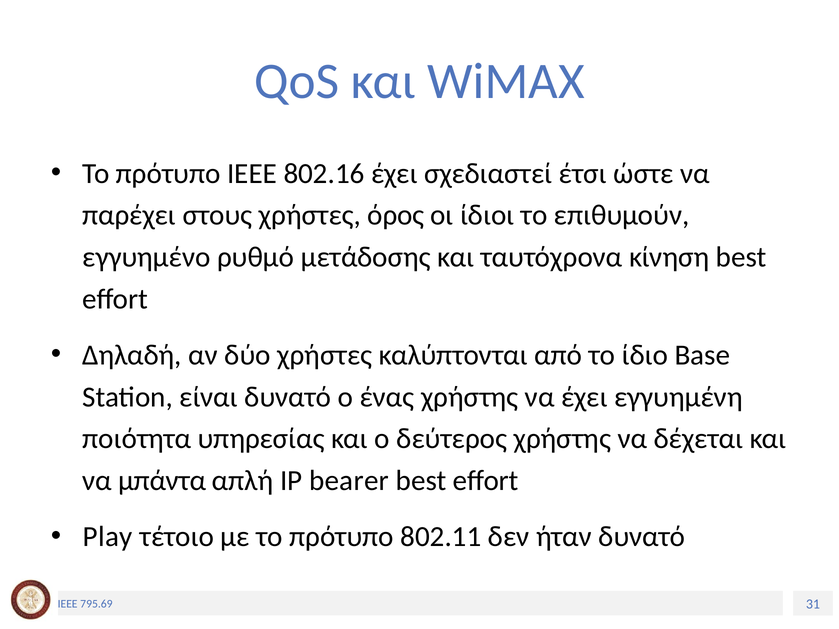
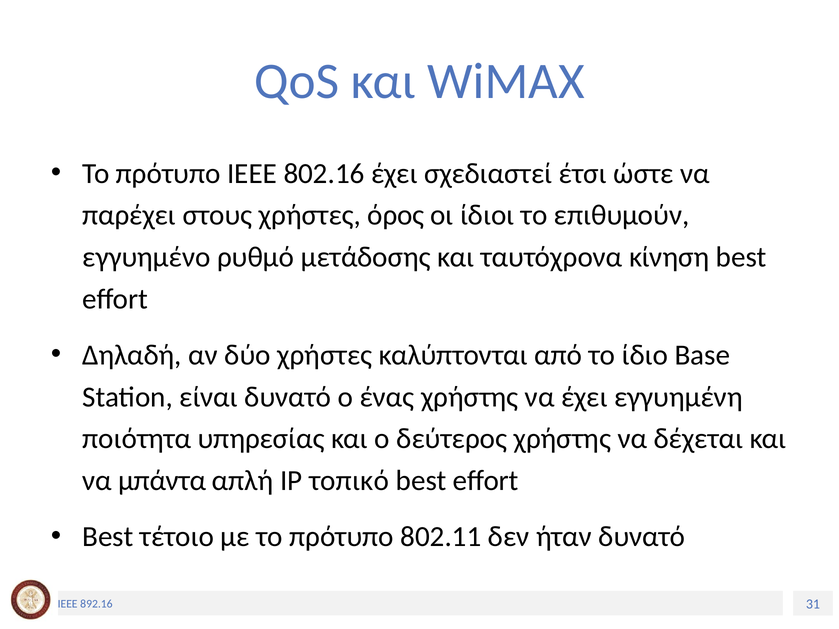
bearer: bearer -> τοπικό (349, 481)
Play: Play -> Best (108, 537)
795.69: 795.69 -> 892.16 (96, 604)
